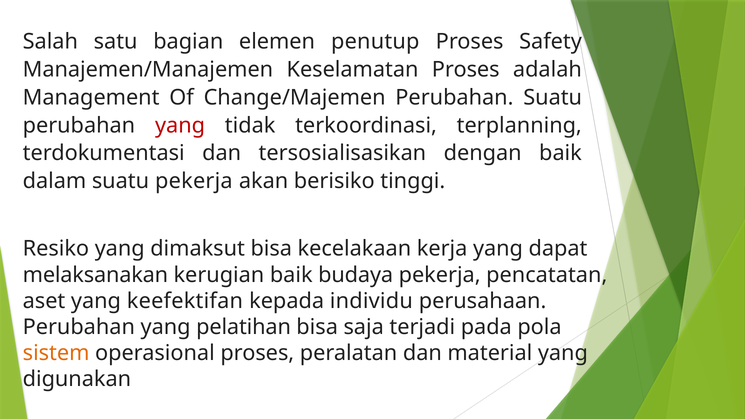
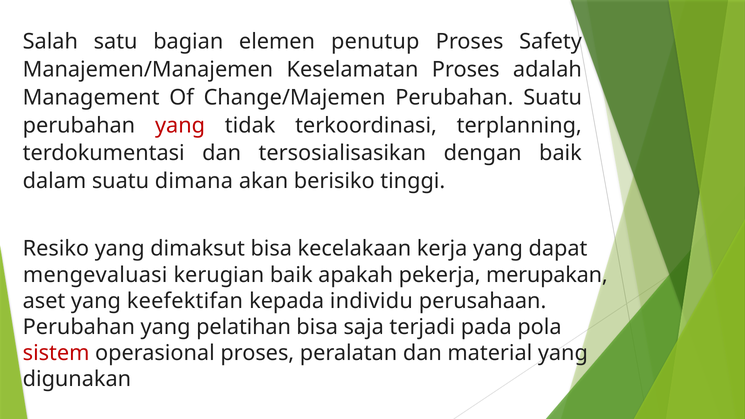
suatu pekerja: pekerja -> dimana (194, 181)
melaksanakan: melaksanakan -> mengevaluasi (95, 275)
budaya: budaya -> apakah (356, 275)
pencatatan: pencatatan -> merupakan (547, 275)
sistem colour: orange -> red (56, 353)
